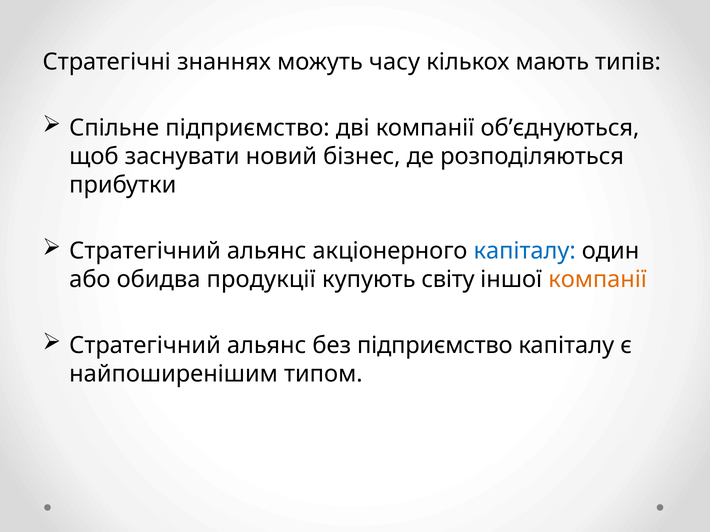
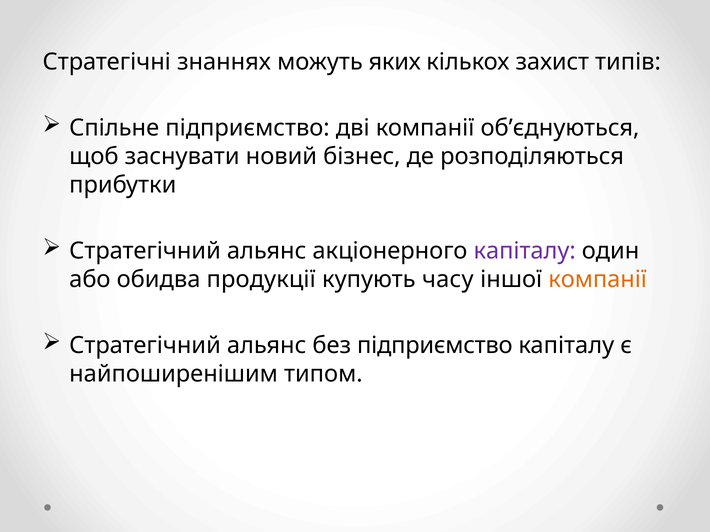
часу: часу -> яких (395, 62)
мають: мають -> захист (552, 62)
капіталу colour: blue -> purple (525, 251)
світу: світу -> часу (448, 280)
